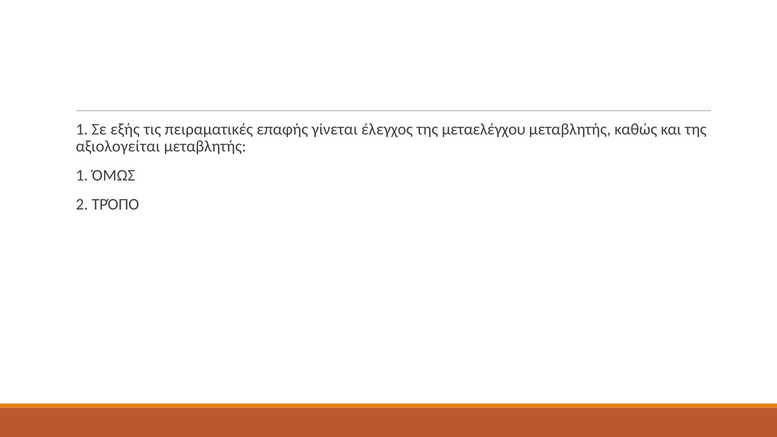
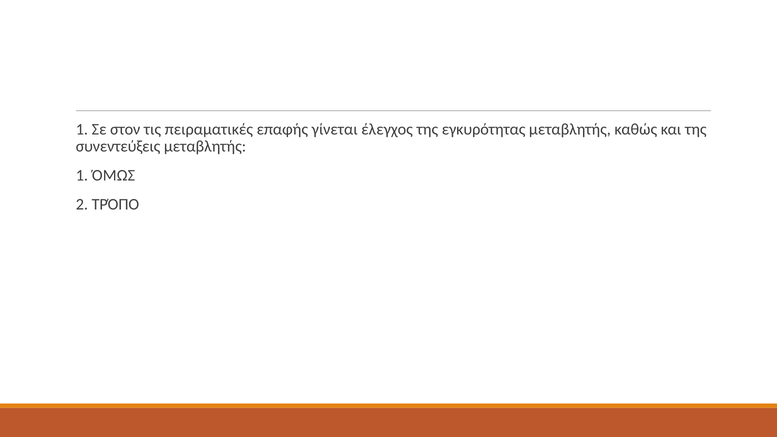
εξής: εξής -> στον (125, 129)
μεταελέγχου: μεταελέγχου -> εγκυρότητας (484, 129)
αξιολογείται: αξιολογείται -> συνεντεύξεις (118, 147)
